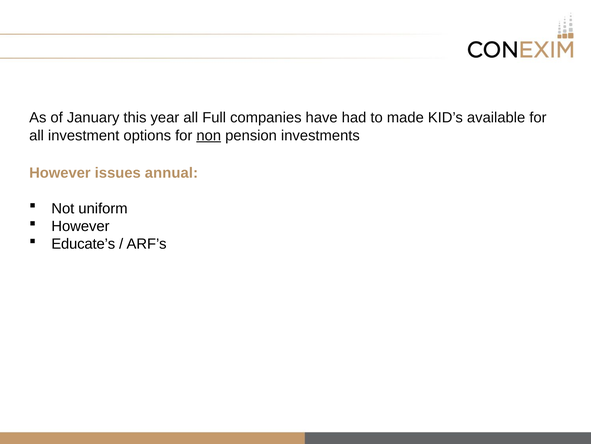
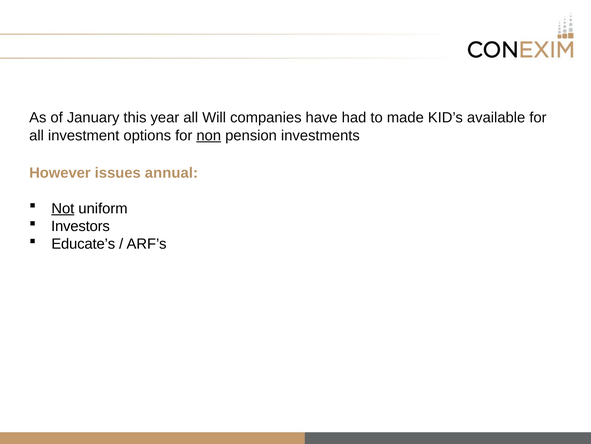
Full: Full -> Will (214, 118)
Not underline: none -> present (63, 208)
However: However -> Investors (81, 226)
